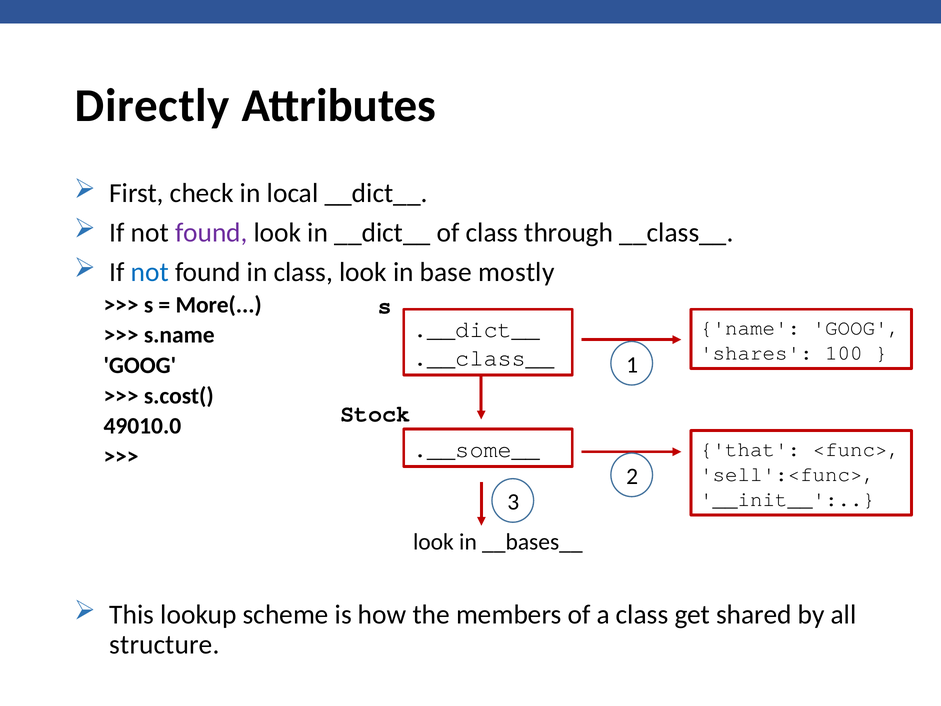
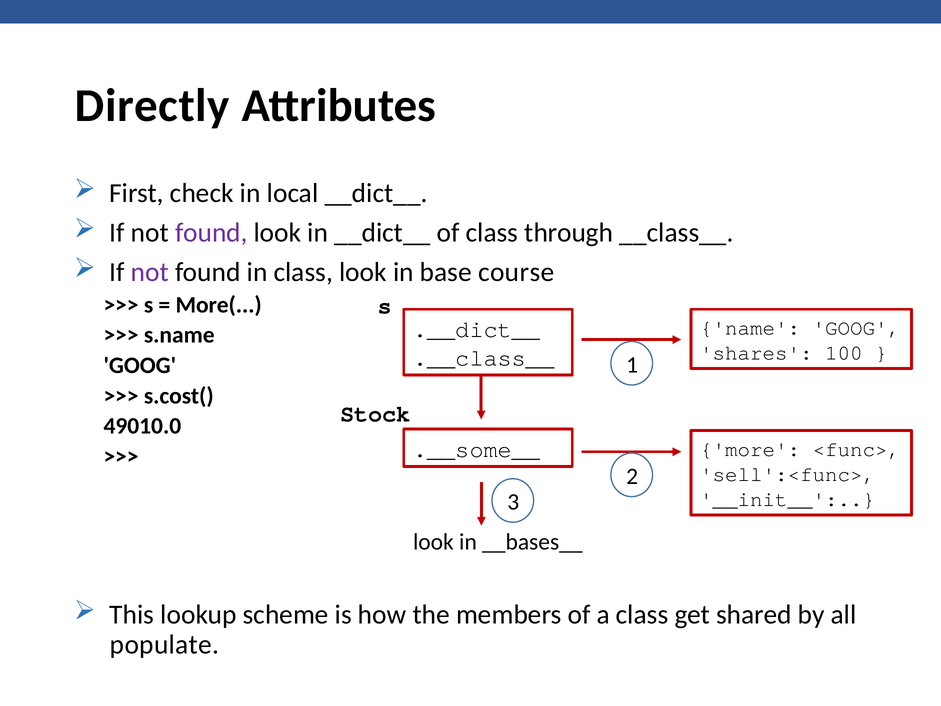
not colour: blue -> purple (150, 272)
mostly: mostly -> course (516, 272)
that: that -> more (750, 449)
structure: structure -> populate (164, 644)
